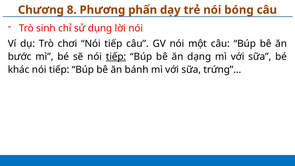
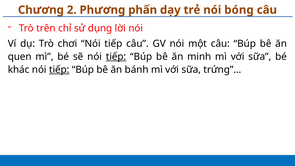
8: 8 -> 2 (72, 10)
sinh: sinh -> trên (46, 28)
bước: bước -> quen (20, 57)
dạng: dạng -> minh (199, 57)
tiếp underline: none -> present (59, 70)
